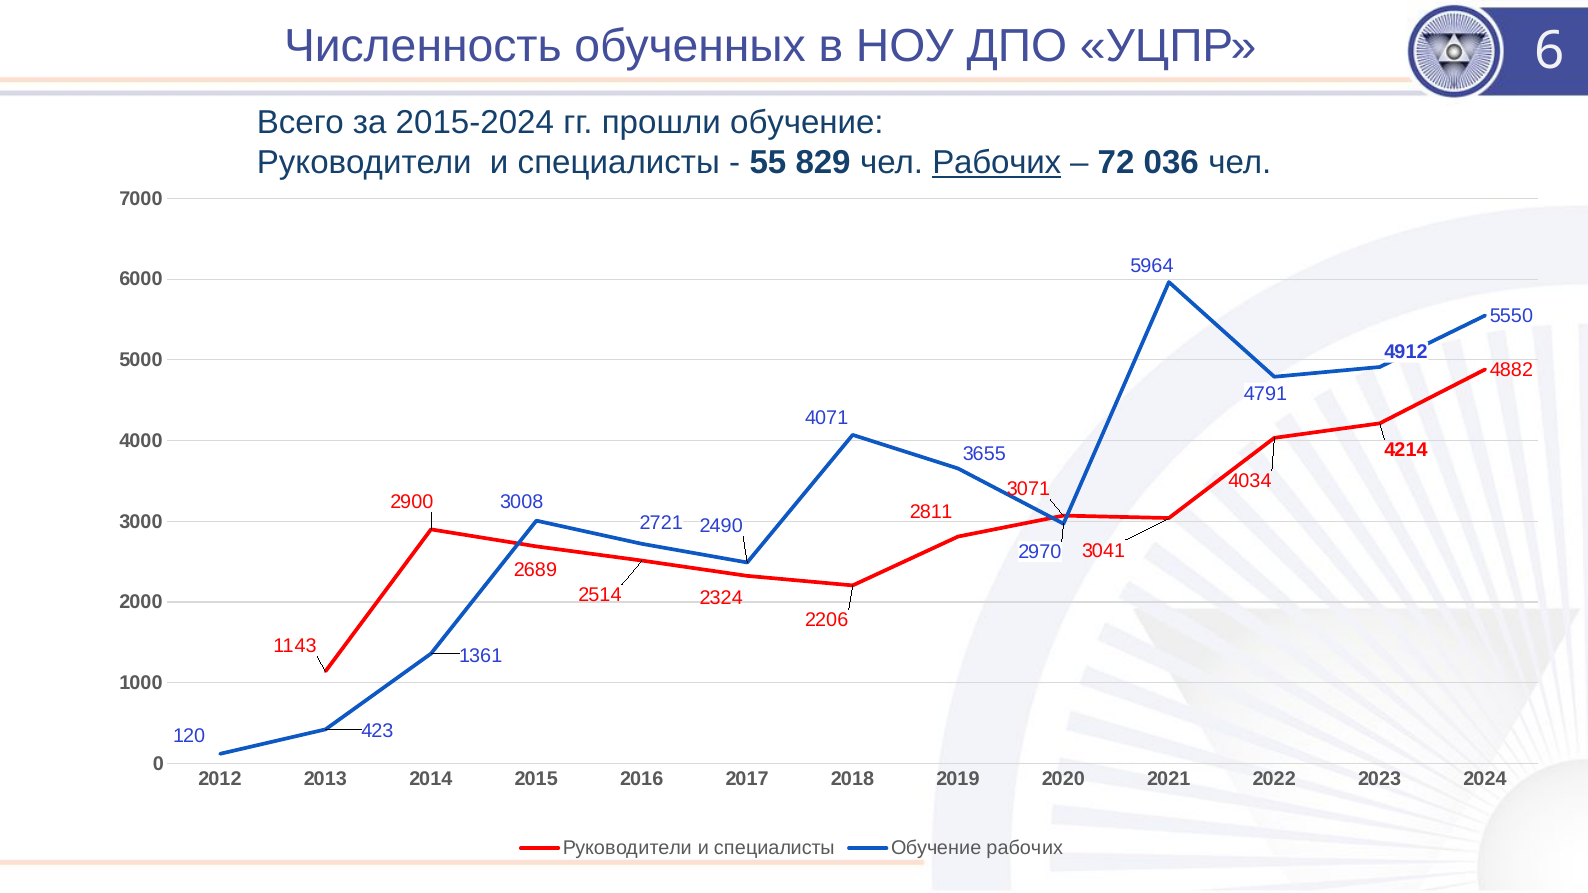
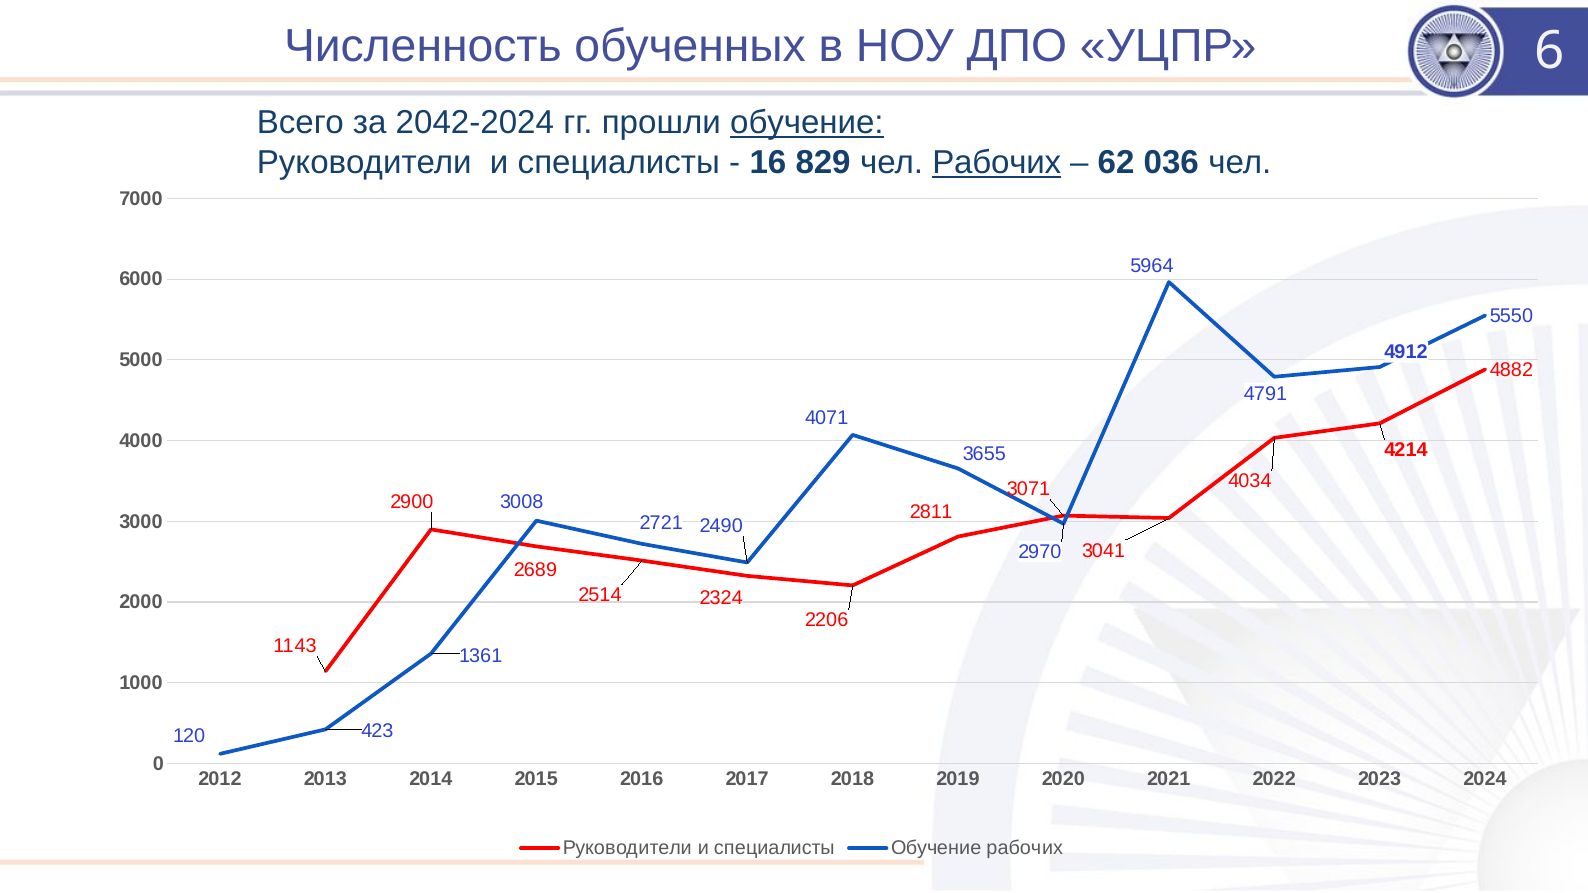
2015-2024: 2015-2024 -> 2042-2024 (475, 123)
обучение underline: none -> present (807, 123)
55: 55 -> 16 (768, 163)
72: 72 -> 62 (1116, 163)
